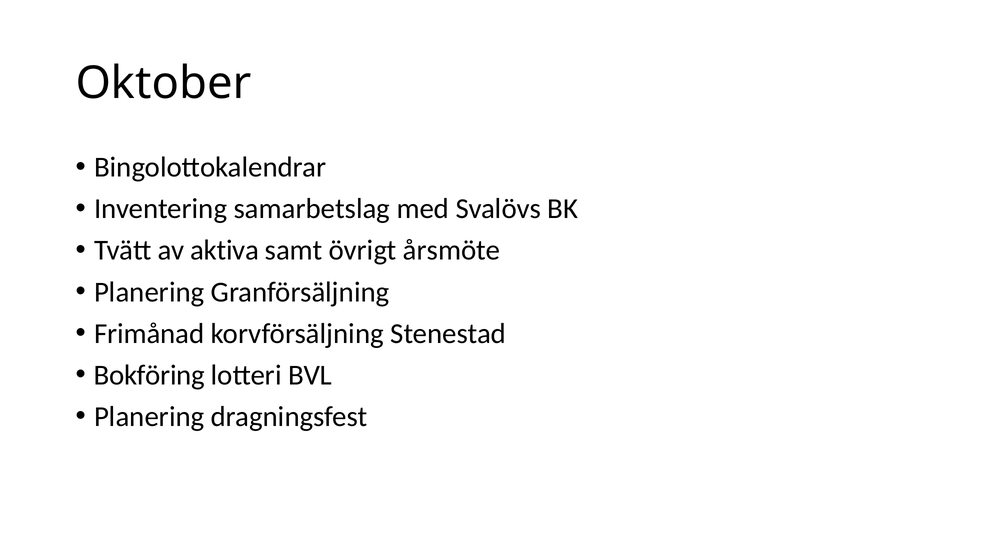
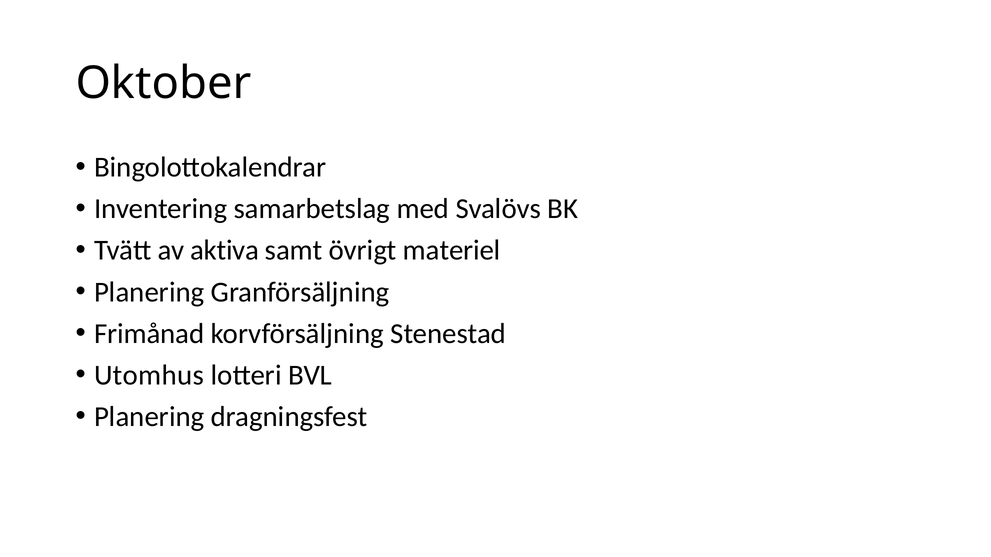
årsmöte: årsmöte -> materiel (452, 251)
Bokföring: Bokföring -> Utomhus (149, 375)
